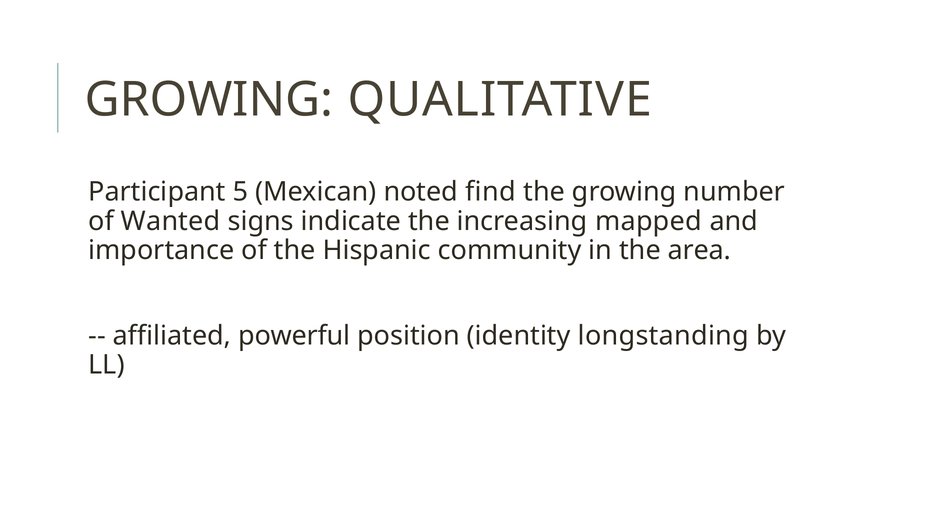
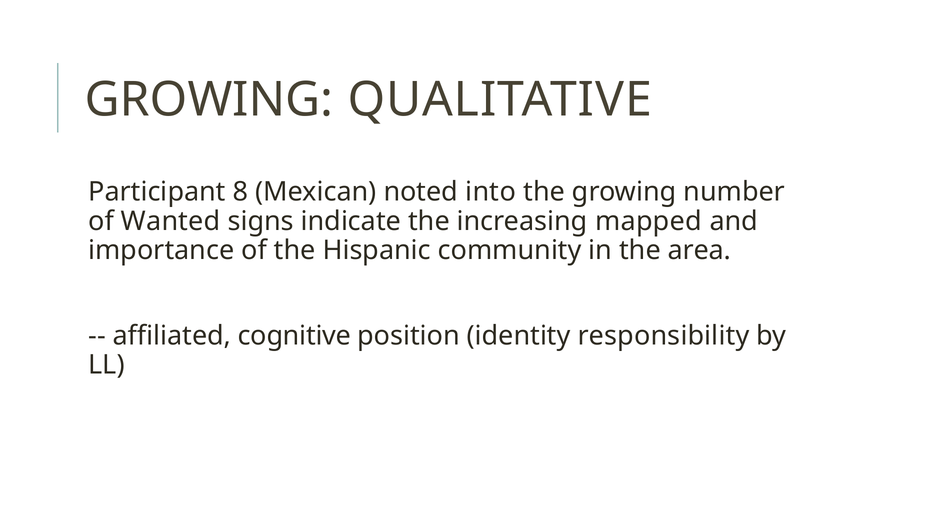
5: 5 -> 8 (240, 192)
find: find -> into (491, 192)
powerful: powerful -> cognitive (294, 335)
longstanding: longstanding -> responsibility (663, 335)
